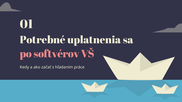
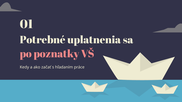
softvérov: softvérov -> poznatky (56, 54)
